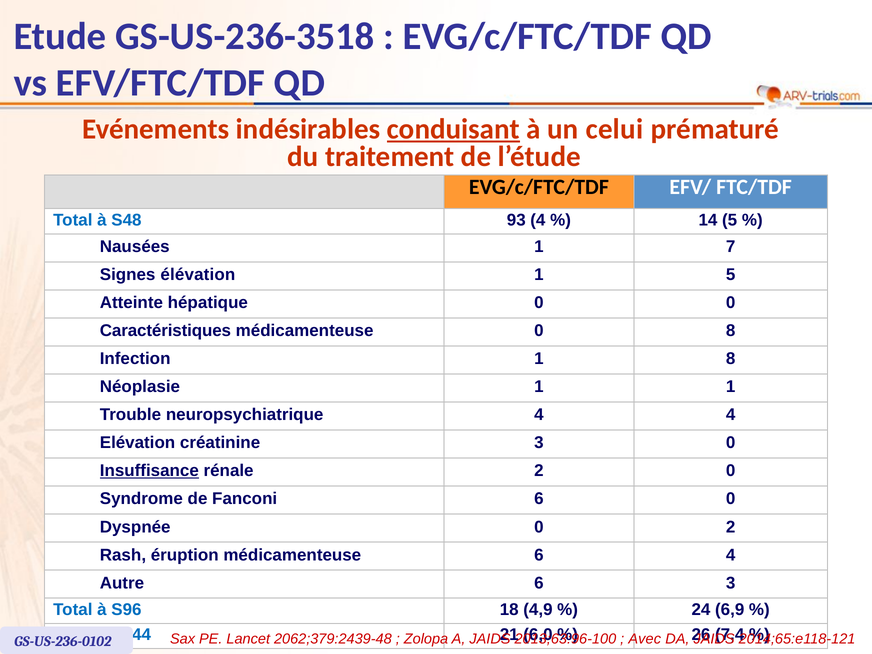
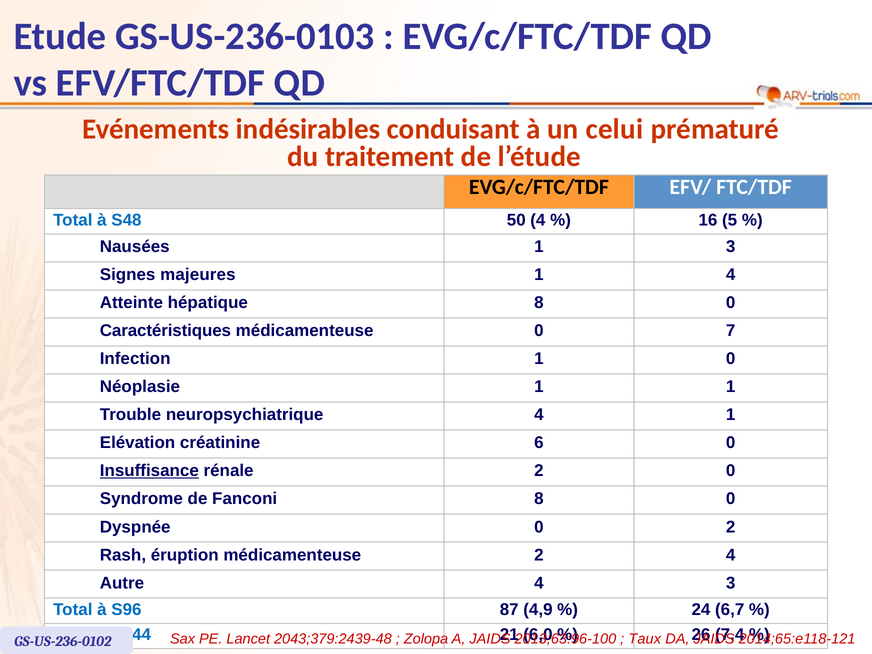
GS-US-236-3518: GS-US-236-3518 -> GS-US-236-0103 (245, 36)
conduisant underline: present -> none (453, 129)
93: 93 -> 50 (516, 220)
14: 14 -> 16 (708, 220)
1 7: 7 -> 3 (731, 247)
élévation: élévation -> majeures (198, 275)
1 5: 5 -> 4 (731, 275)
hépatique 0: 0 -> 8 (539, 303)
0 8: 8 -> 7 (731, 331)
1 8: 8 -> 0 (731, 359)
4 4: 4 -> 1 (731, 415)
créatinine 3: 3 -> 6 (539, 443)
Fanconi 6: 6 -> 8 (539, 499)
médicamenteuse 6: 6 -> 2 (539, 555)
Autre 6: 6 -> 4 (539, 583)
18: 18 -> 87 (509, 610)
6,9: 6,9 -> 6,7 (730, 610)
2062;379:2439-48: 2062;379:2439-48 -> 2043;379:2439-48 (333, 639)
Avec: Avec -> Taux (645, 639)
